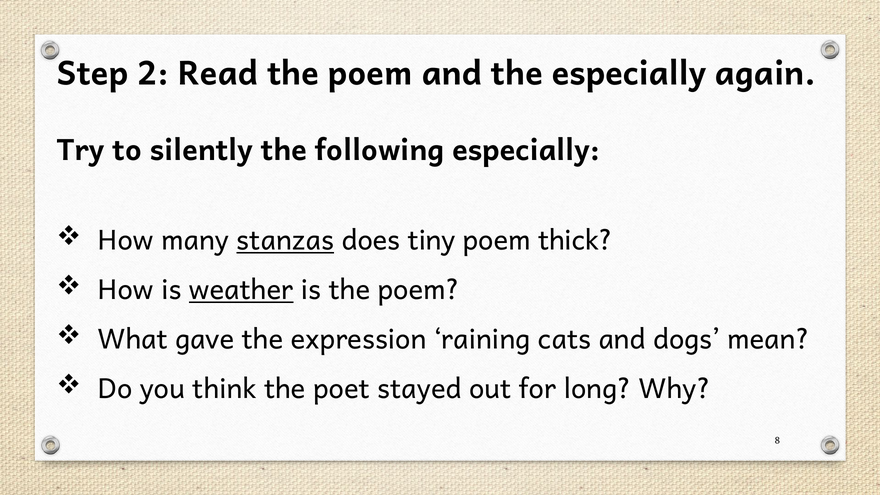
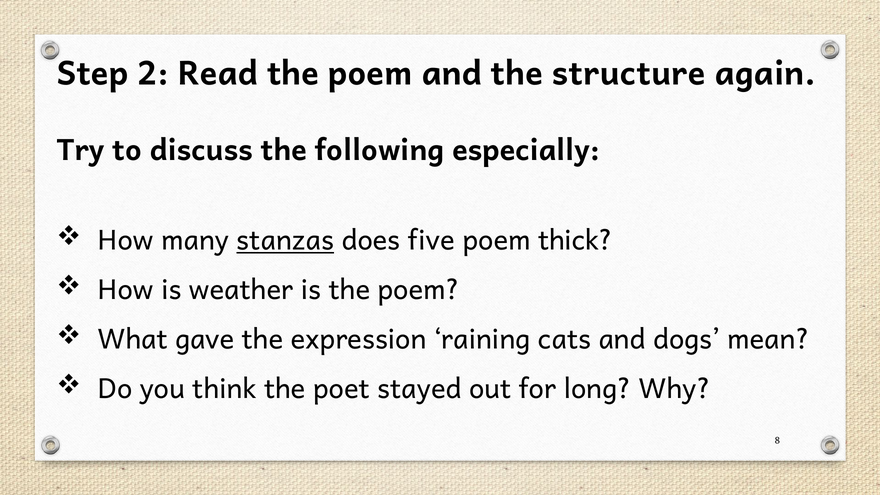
the especially: especially -> structure (629, 74)
silently: silently -> discuss (201, 151)
tiny: tiny -> five (431, 241)
weather underline: present -> none (241, 290)
